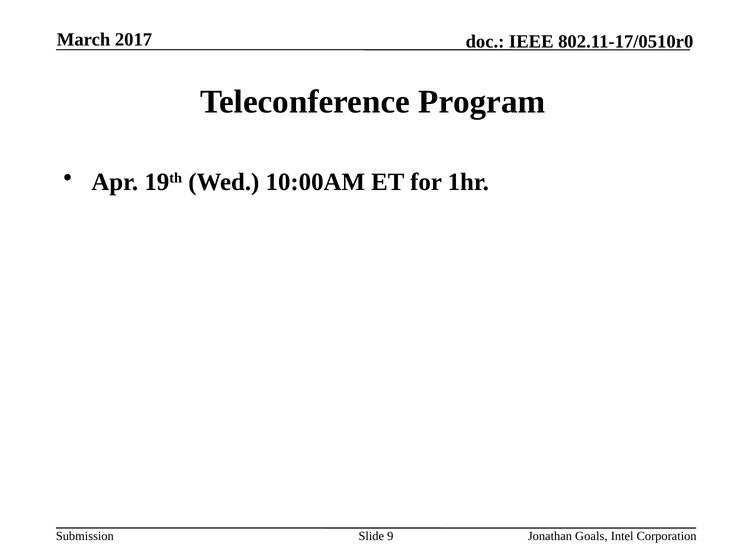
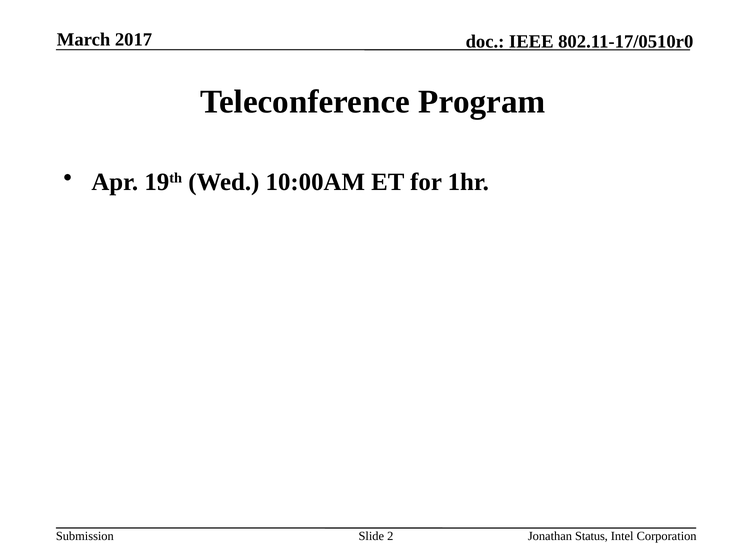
9: 9 -> 2 (390, 537)
Goals: Goals -> Status (591, 537)
